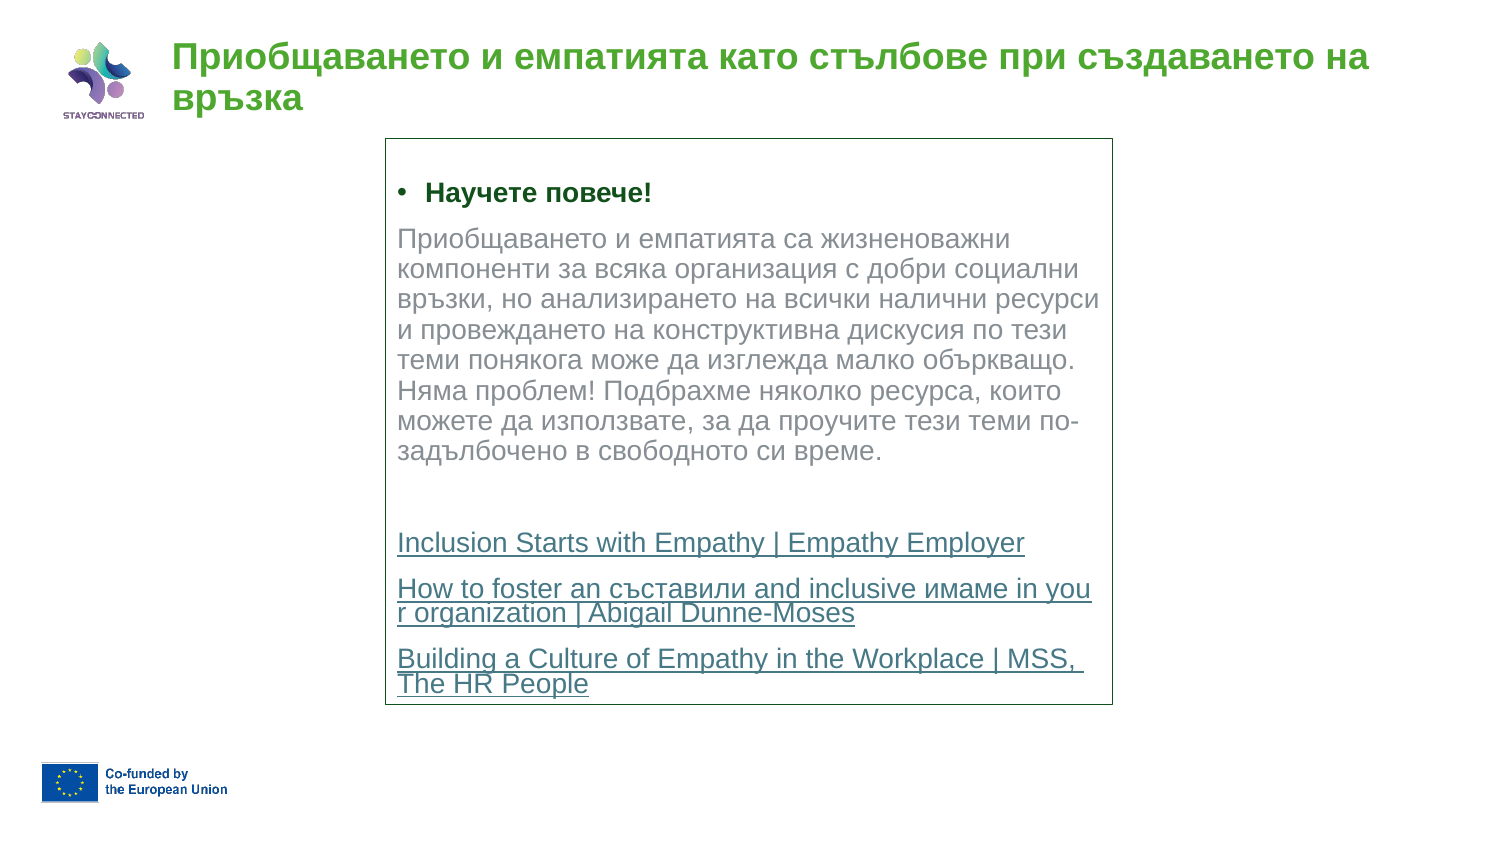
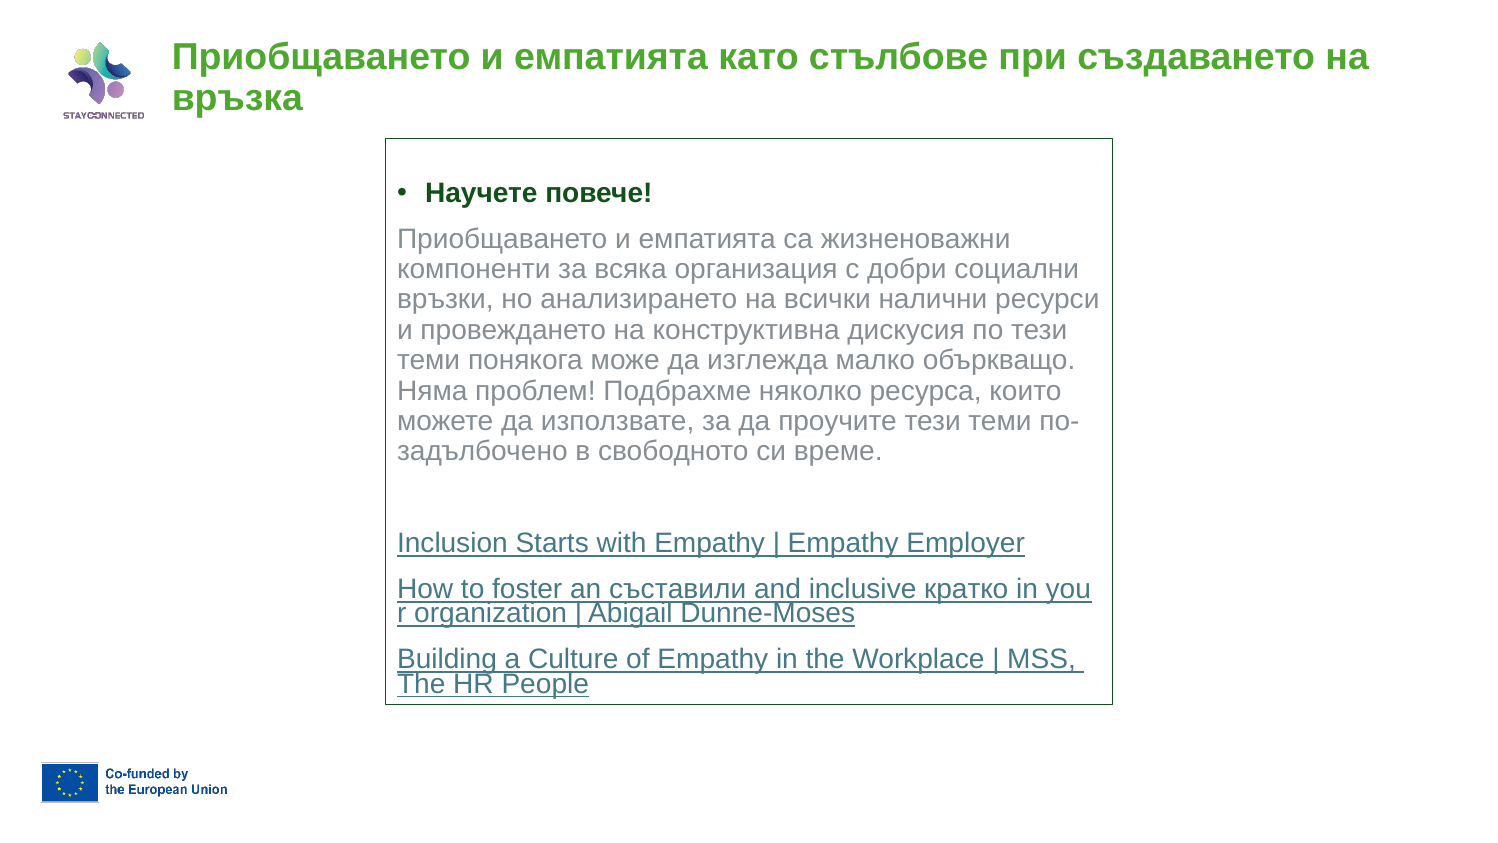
имаме: имаме -> кратко (966, 589)
